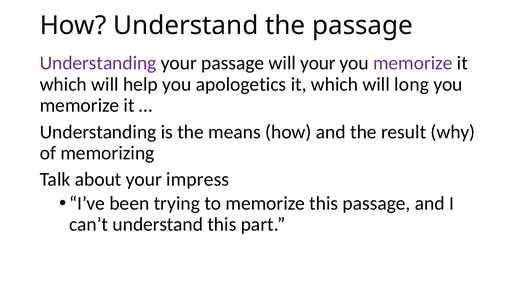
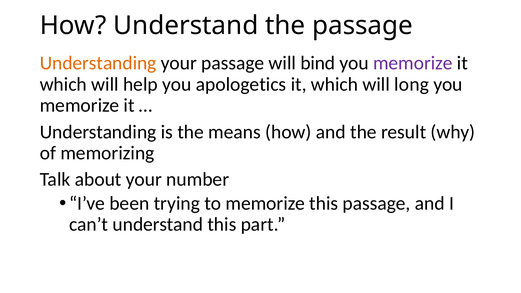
Understanding colour: purple -> orange (98, 63)
will your: your -> bind (318, 63)
impress: impress -> number (198, 180)
